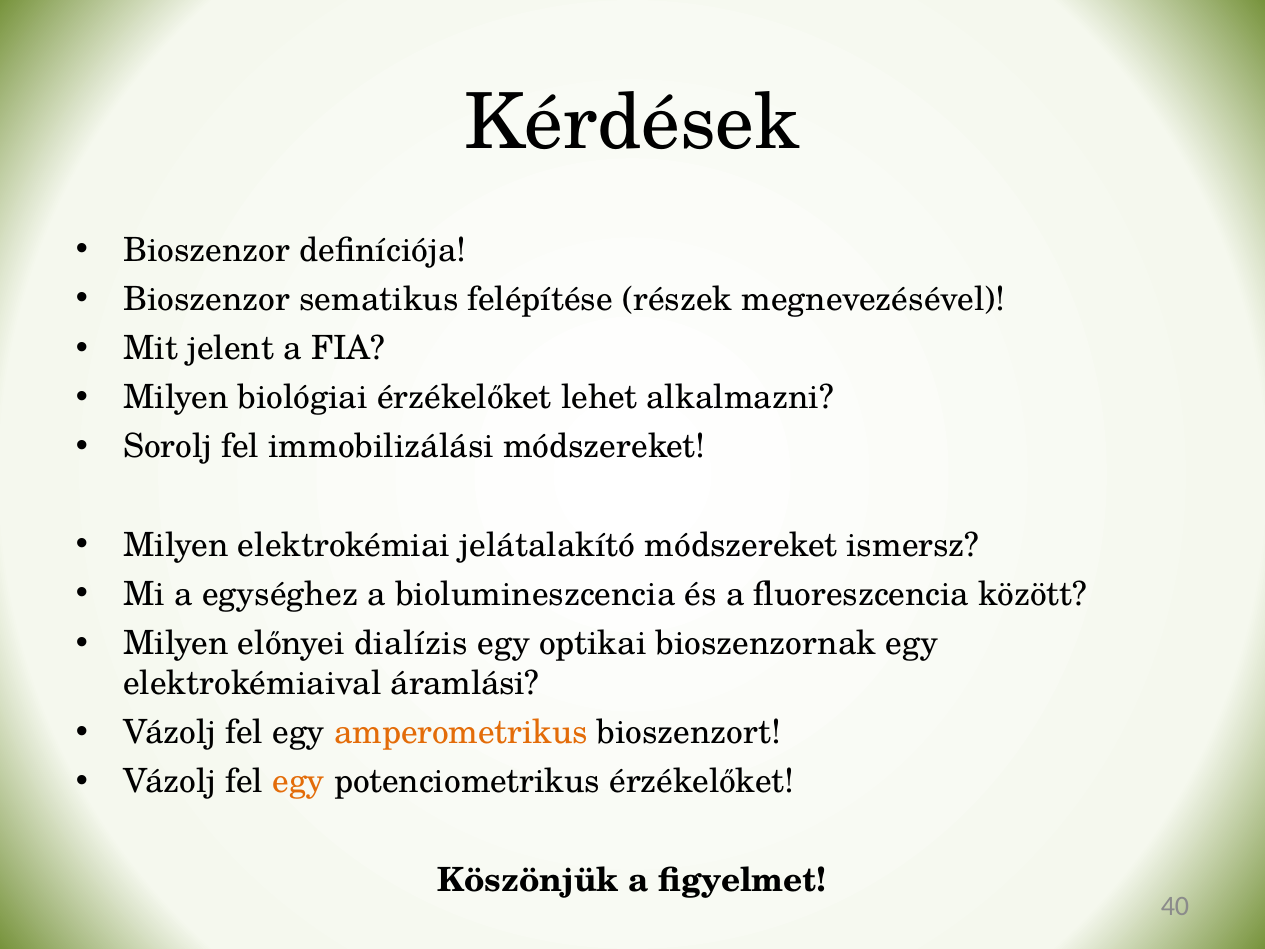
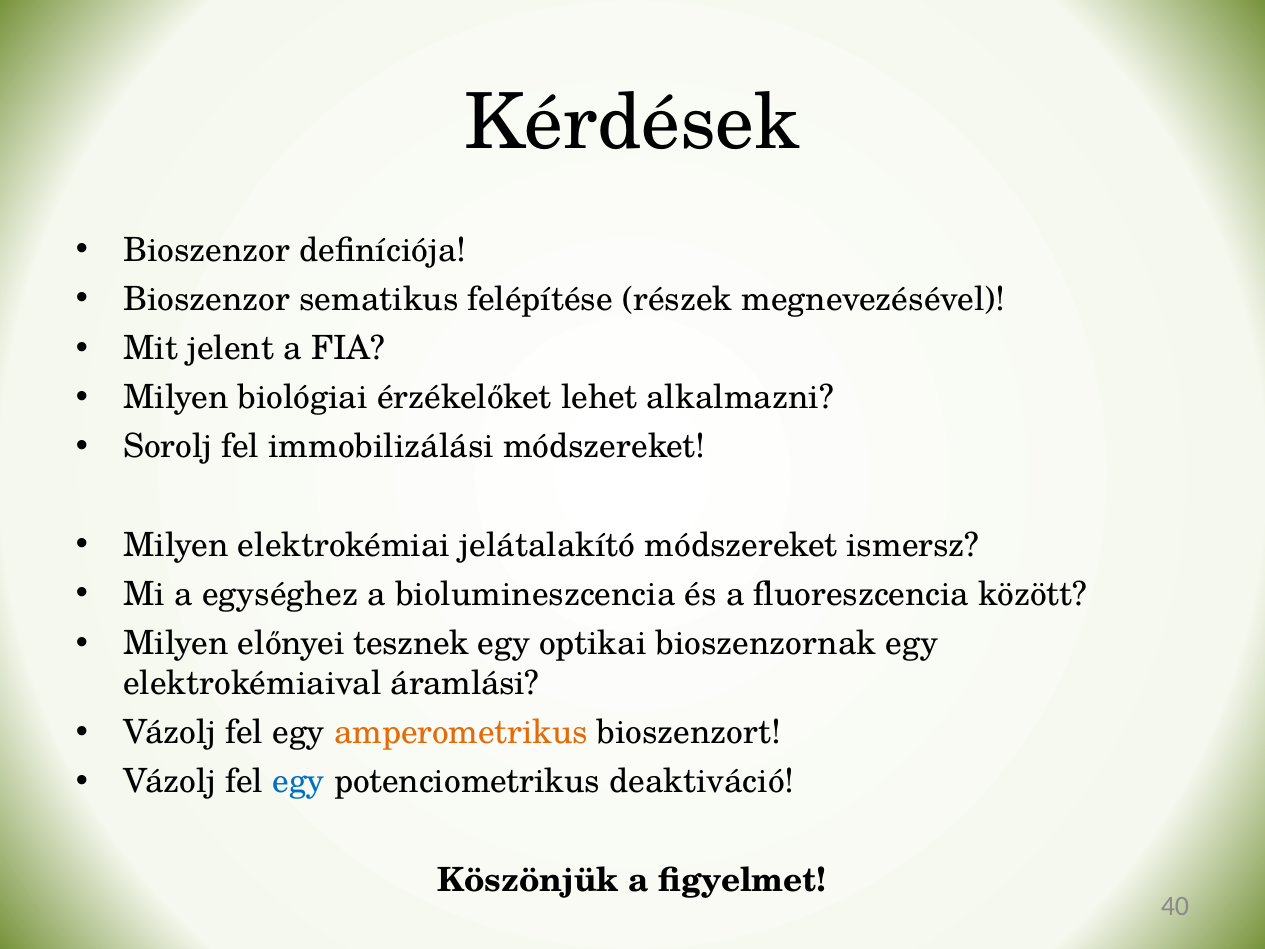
dialízis: dialízis -> tesznek (411, 643)
egy colour: orange -> blue (299, 782)
potenciometrikus érzékelőket: érzékelőket -> deaktiváció (702, 782)
